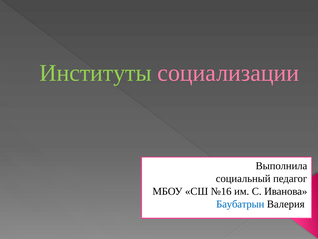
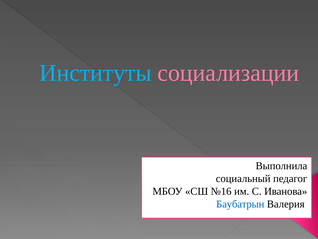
Институты colour: light green -> light blue (95, 73)
